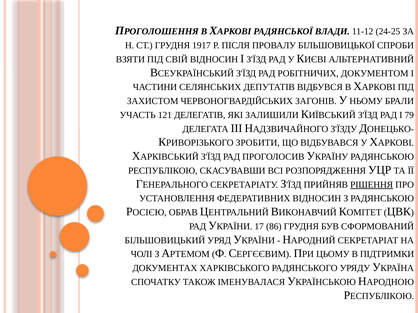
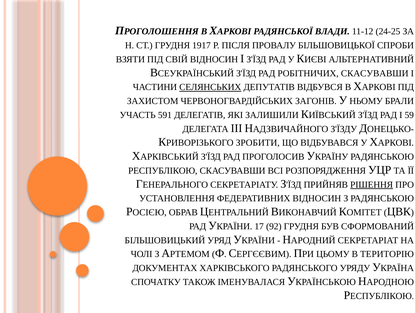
РОБІТНИЧИХ ДОКУМЕНТОМ: ДОКУМЕНТОМ -> СКАСУВАВШИ (375, 73)
СЕЛЯНСЬКИХ underline: none -> present (210, 87)
121: 121 -> 591 (165, 115)
79: 79 -> 59 (409, 115)
86: 86 -> 92 (274, 227)
ПІДТРИМКИ: ПІДТРИМКИ -> ТЕРИТОРІЮ (387, 255)
